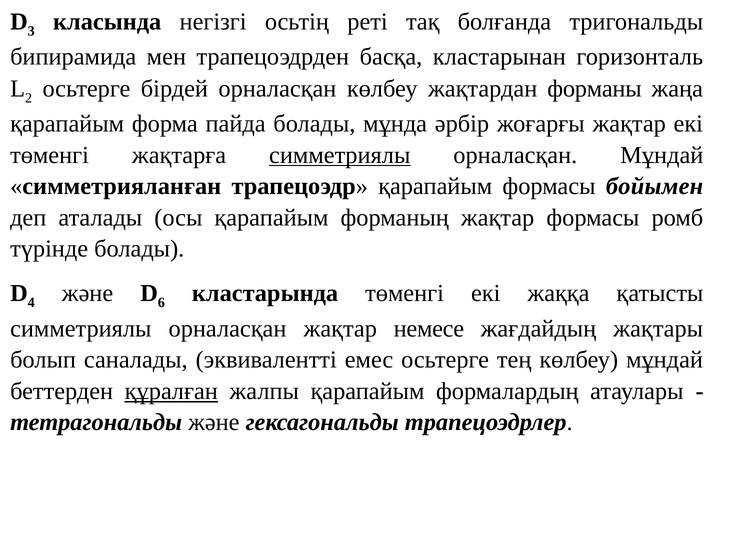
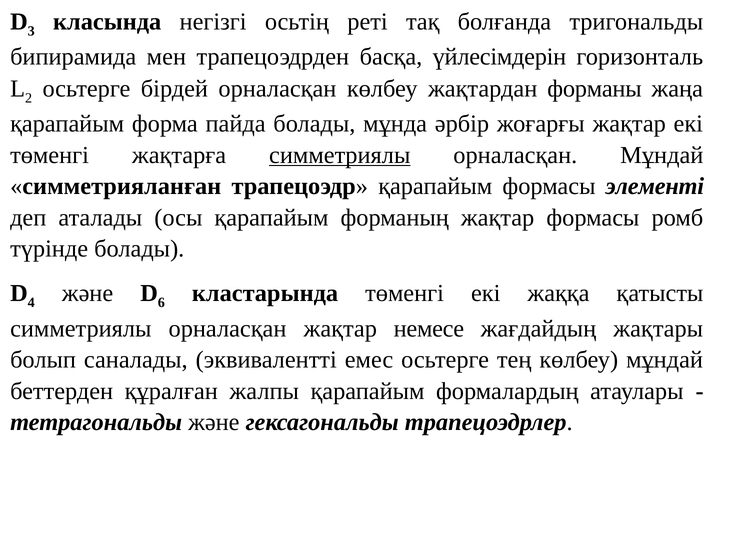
кластарынан: кластарынан -> үйлесімдерін (499, 57)
бойымен: бойымен -> элементі (655, 186)
құралған underline: present -> none (171, 391)
